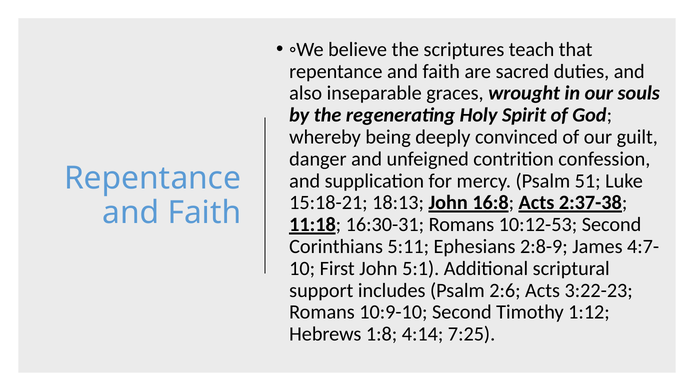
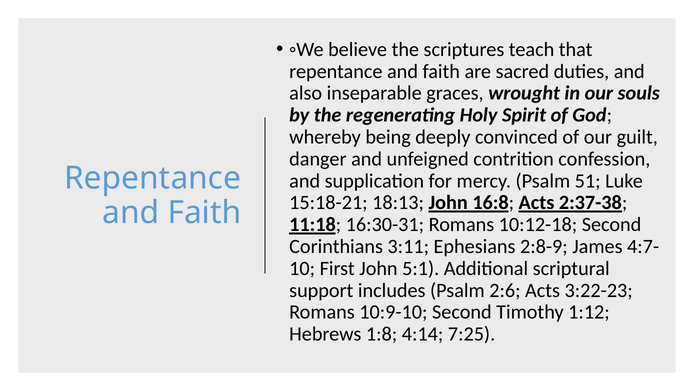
10:12-53: 10:12-53 -> 10:12-18 (538, 224)
5:11: 5:11 -> 3:11 (408, 246)
